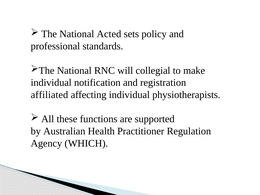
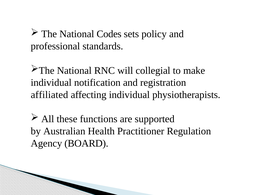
Acted: Acted -> Codes (109, 34)
WHICH: WHICH -> BOARD (86, 143)
